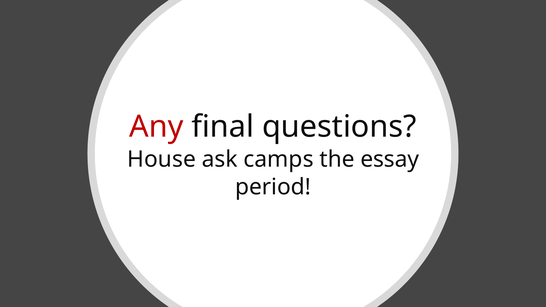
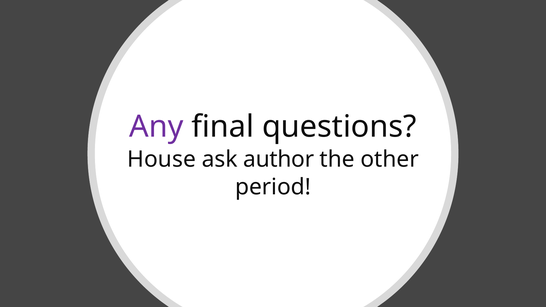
Any colour: red -> purple (156, 127)
camps: camps -> author (279, 159)
essay: essay -> other (390, 159)
